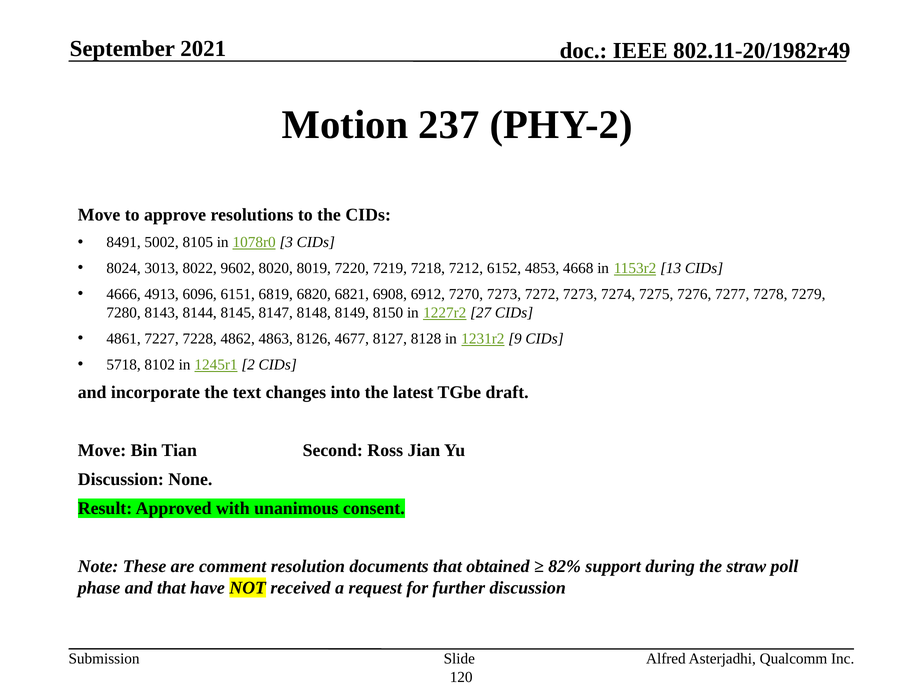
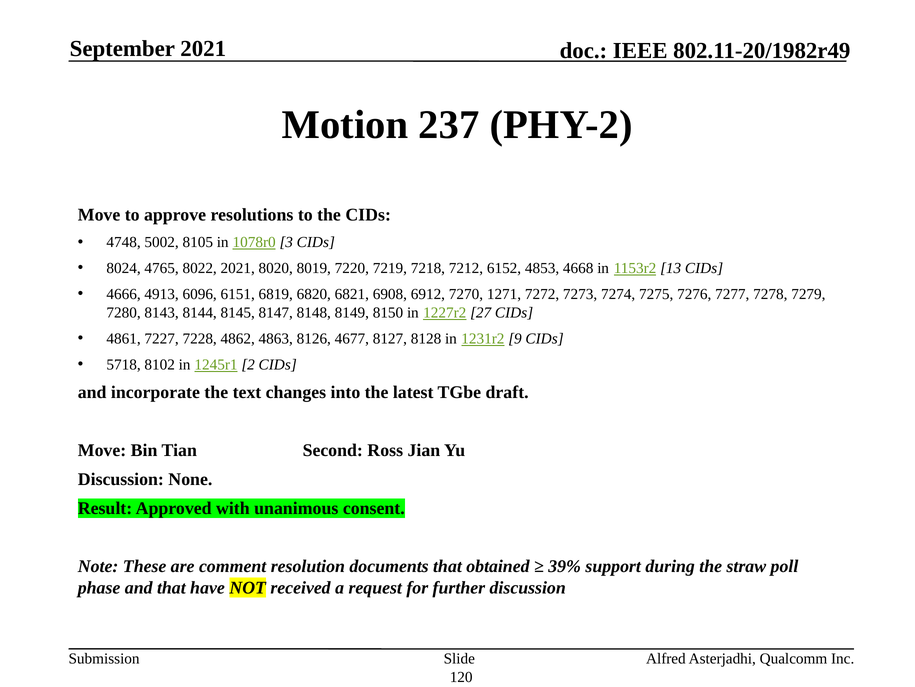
8491: 8491 -> 4748 (124, 242)
3013: 3013 -> 4765 (162, 268)
8022 9602: 9602 -> 2021 (238, 268)
7270 7273: 7273 -> 1271 (504, 294)
82%: 82% -> 39% (565, 566)
